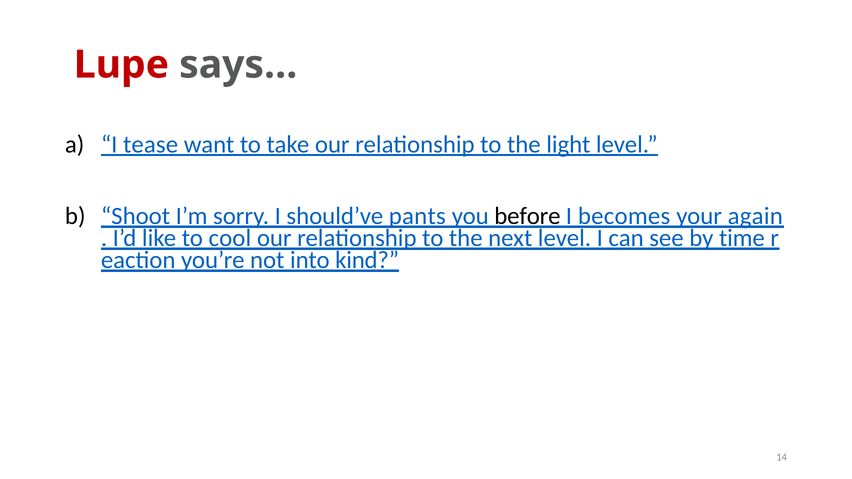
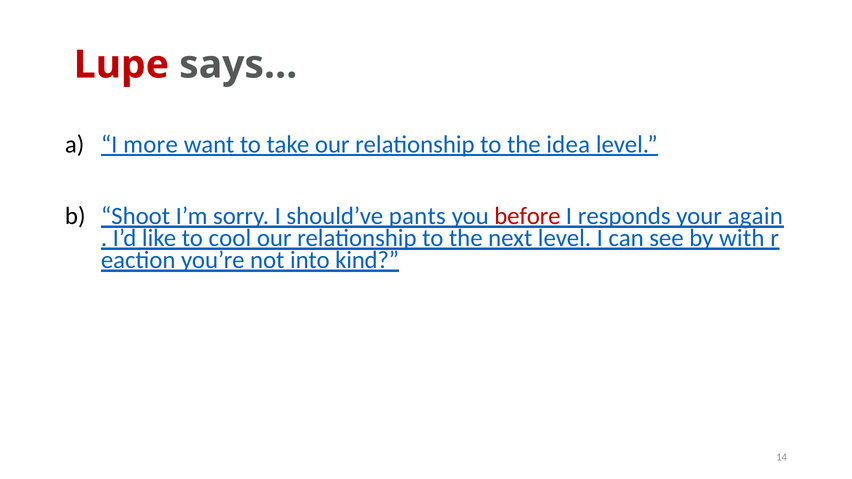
tease: tease -> more (151, 144)
light: light -> idea (568, 144)
before colour: black -> red (527, 216)
becomes: becomes -> responds (624, 216)
time: time -> with (742, 238)
